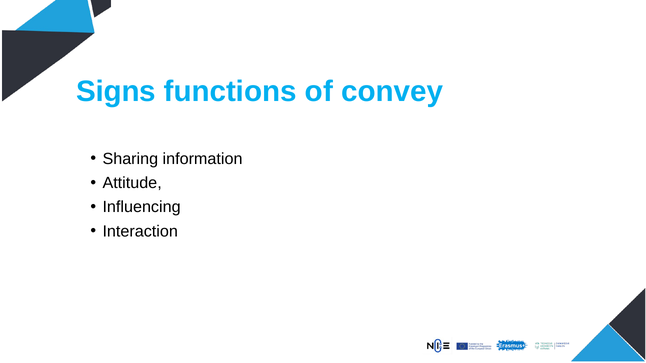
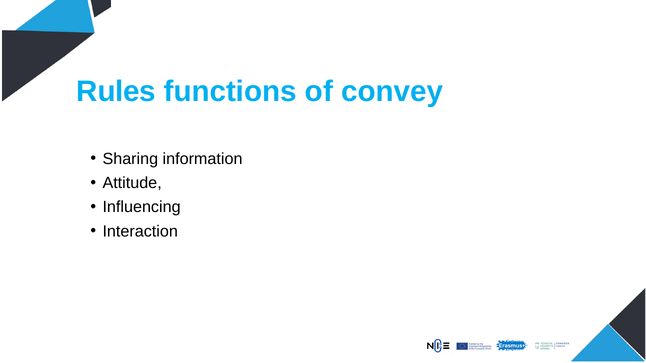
Signs: Signs -> Rules (116, 92)
